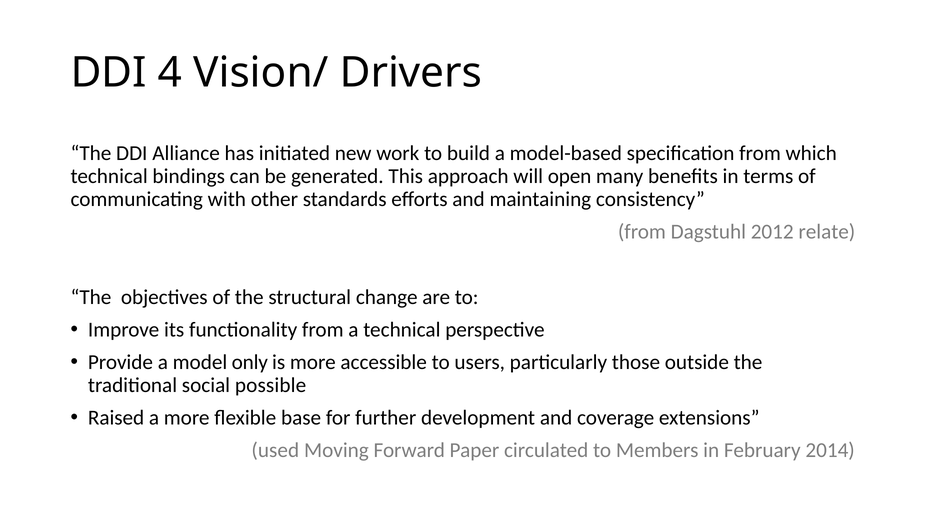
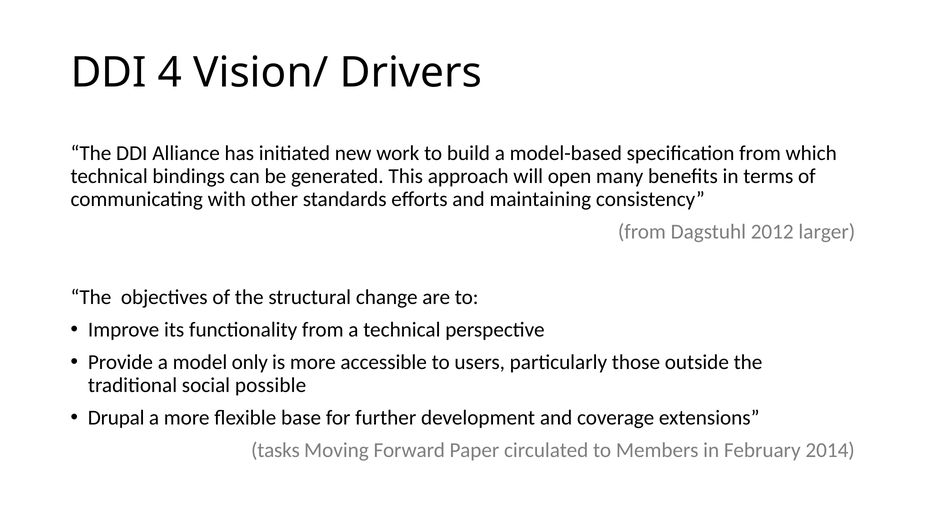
relate: relate -> larger (827, 232)
Raised: Raised -> Drupal (116, 418)
used: used -> tasks (275, 450)
